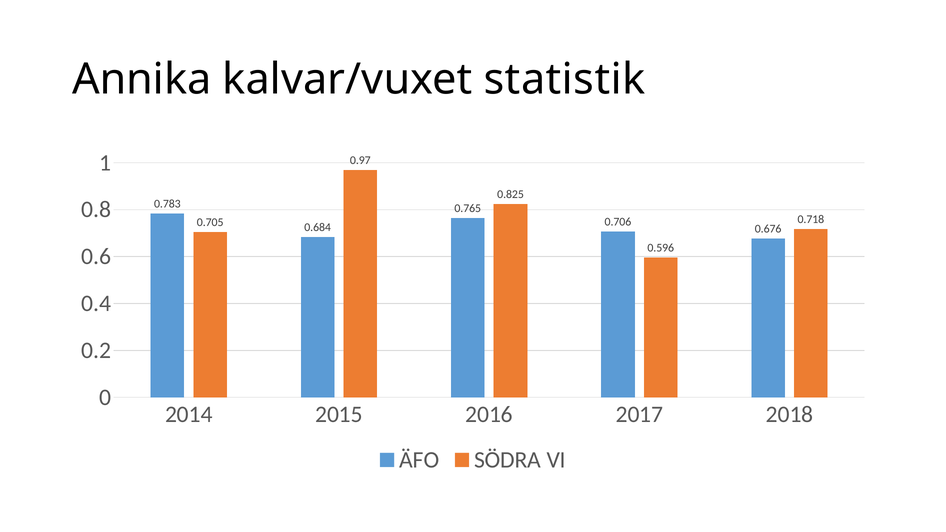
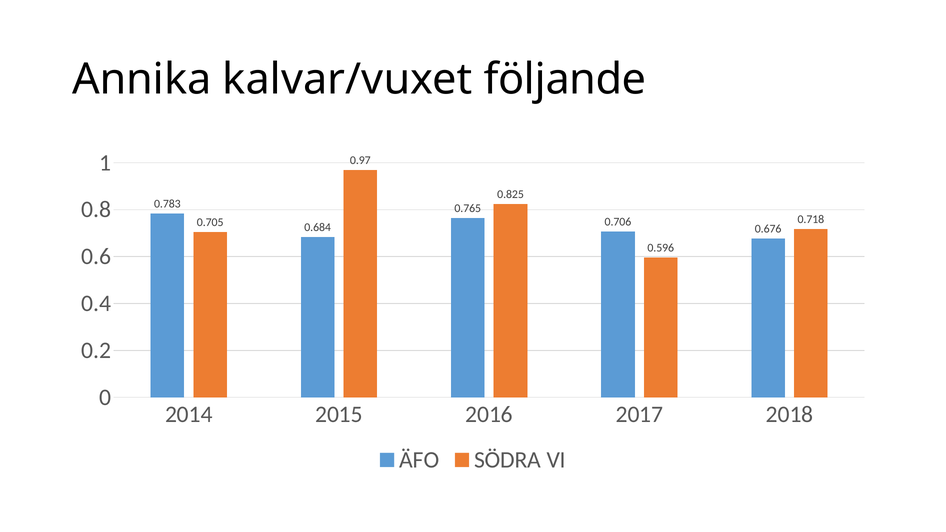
statistik: statistik -> följande (565, 79)
